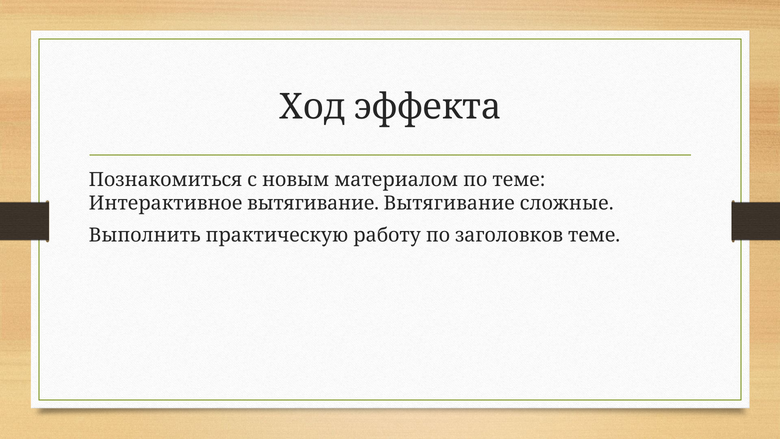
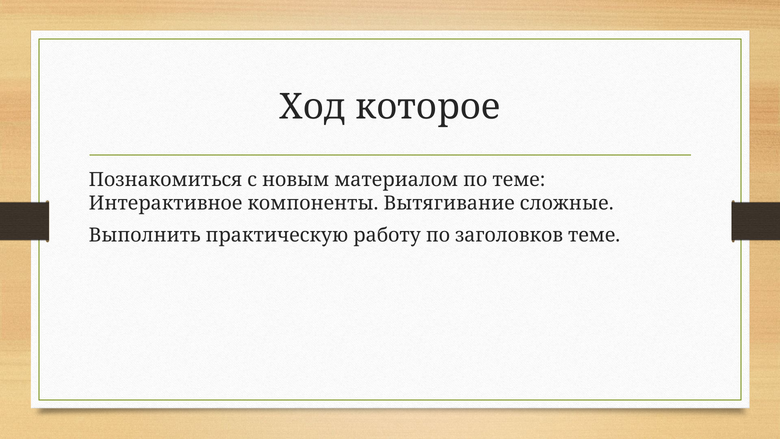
эффекта: эффекта -> которое (428, 107)
Интерактивное вытягивание: вытягивание -> компоненты (313, 203)
